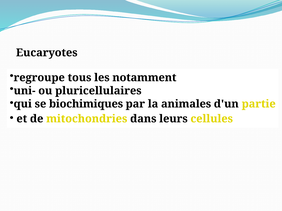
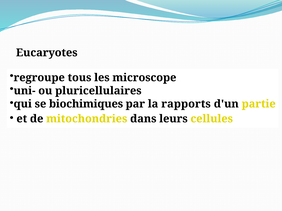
notamment: notamment -> microscope (144, 78)
animales: animales -> rapports (186, 104)
